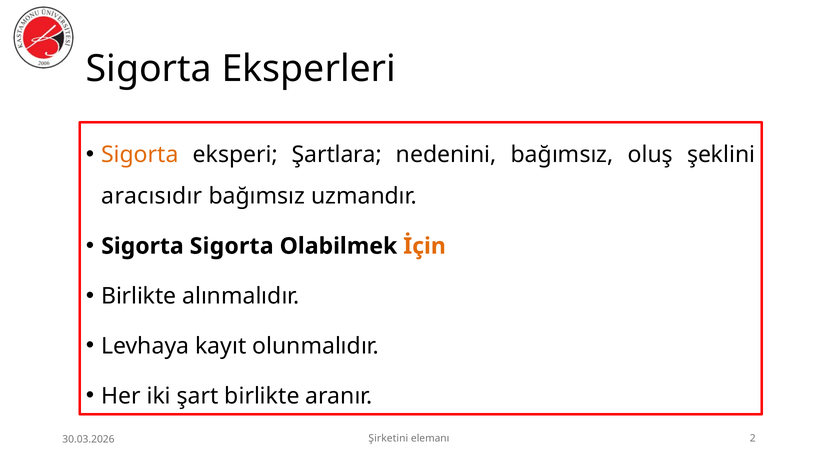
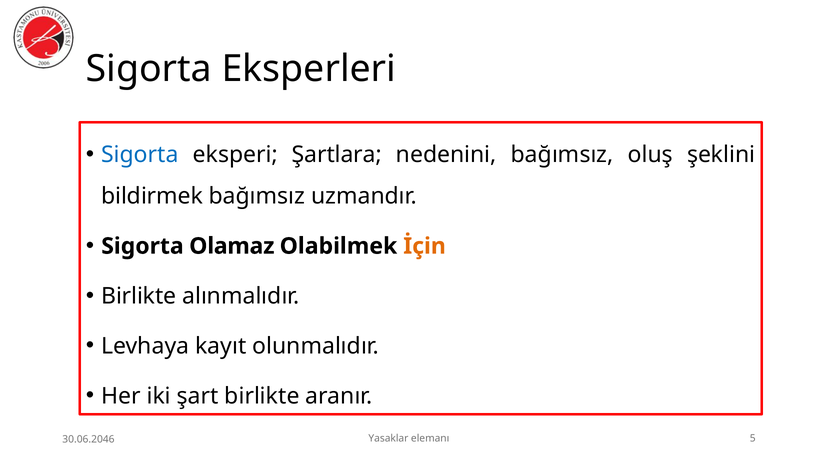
Sigorta colour: orange -> blue (140, 155)
aracısıdır: aracısıdır -> bildirmek (152, 196)
Sigorta Sigorta: Sigorta -> Olamaz (232, 246)
Şirketini: Şirketini -> Yasaklar (388, 439)
2: 2 -> 5 (753, 439)
30.03.2026: 30.03.2026 -> 30.06.2046 (88, 439)
